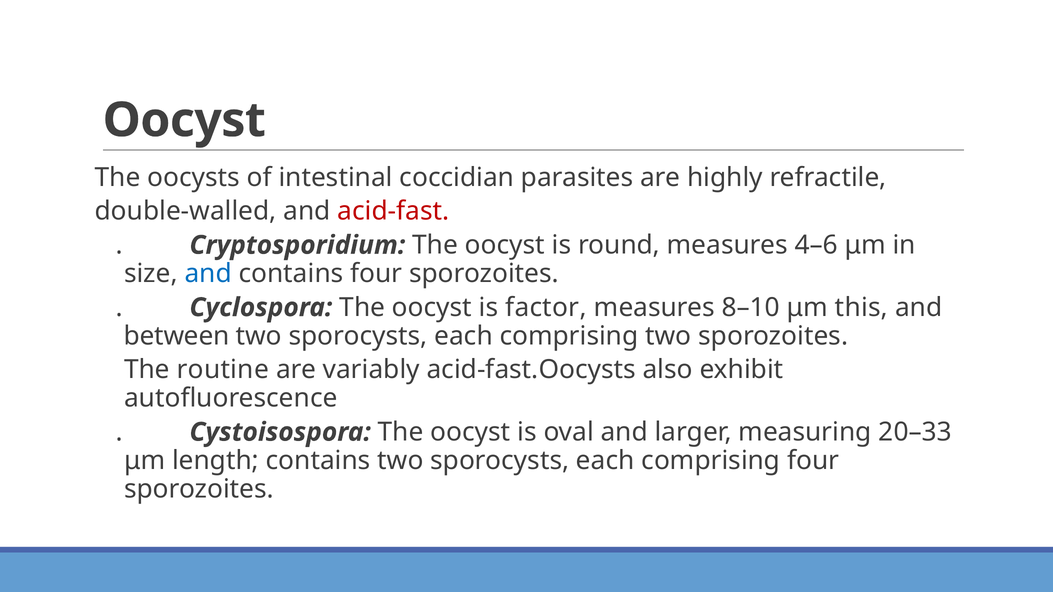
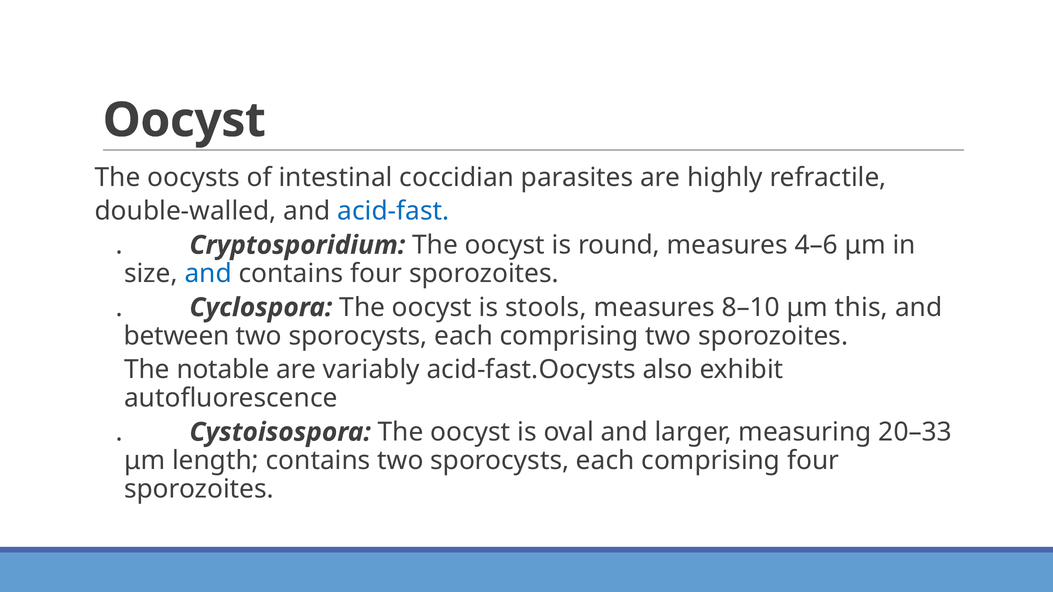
acid-fast colour: red -> blue (393, 211)
factor: factor -> stools (546, 308)
routine: routine -> notable (223, 370)
